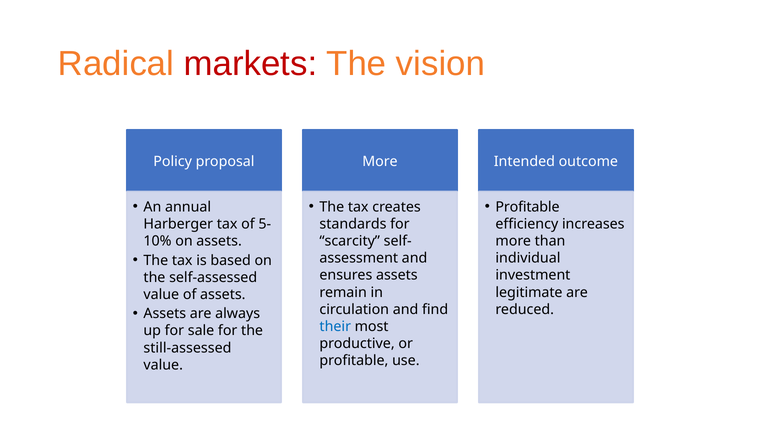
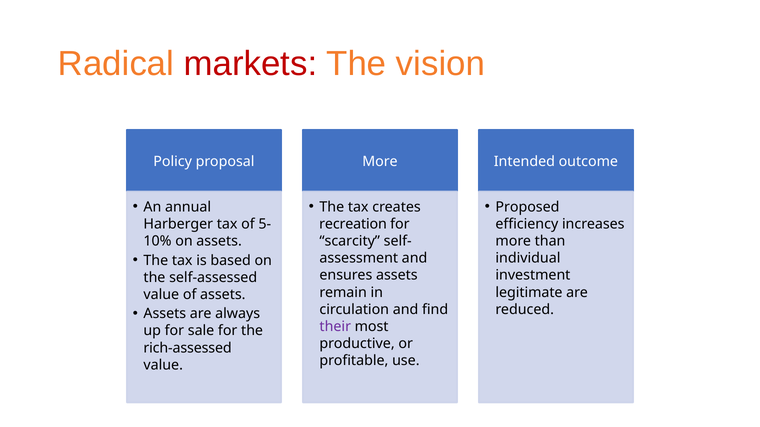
Profitable: Profitable -> Proposed (527, 207)
standards: standards -> recreation (353, 224)
their colour: blue -> purple (335, 327)
still-assessed: still-assessed -> rich-assessed (188, 348)
